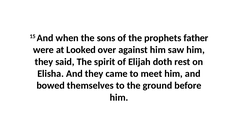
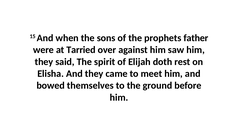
Looked: Looked -> Tarried (81, 50)
